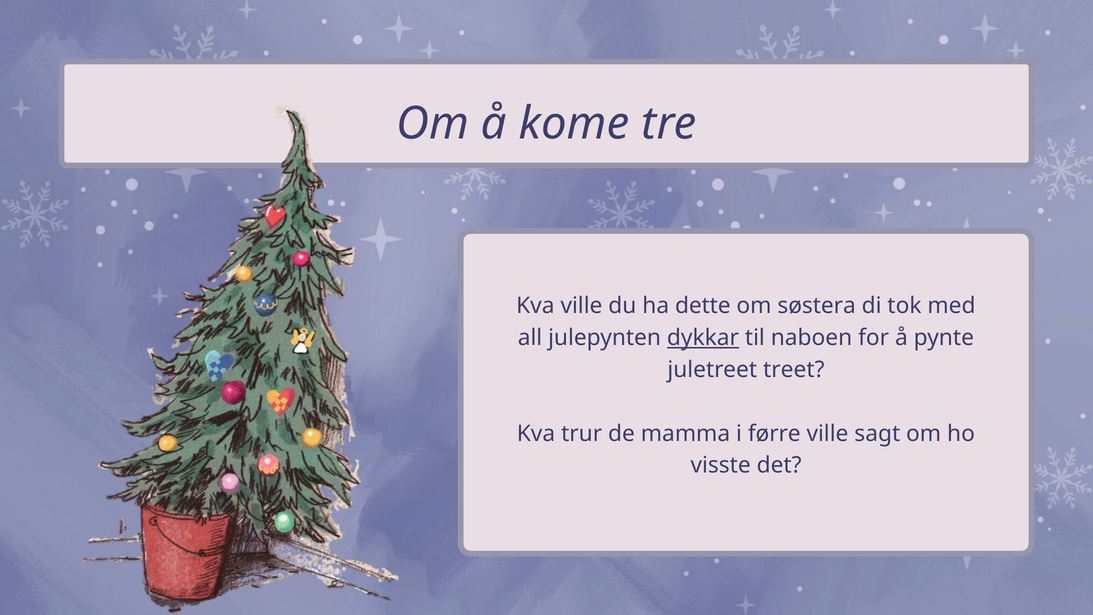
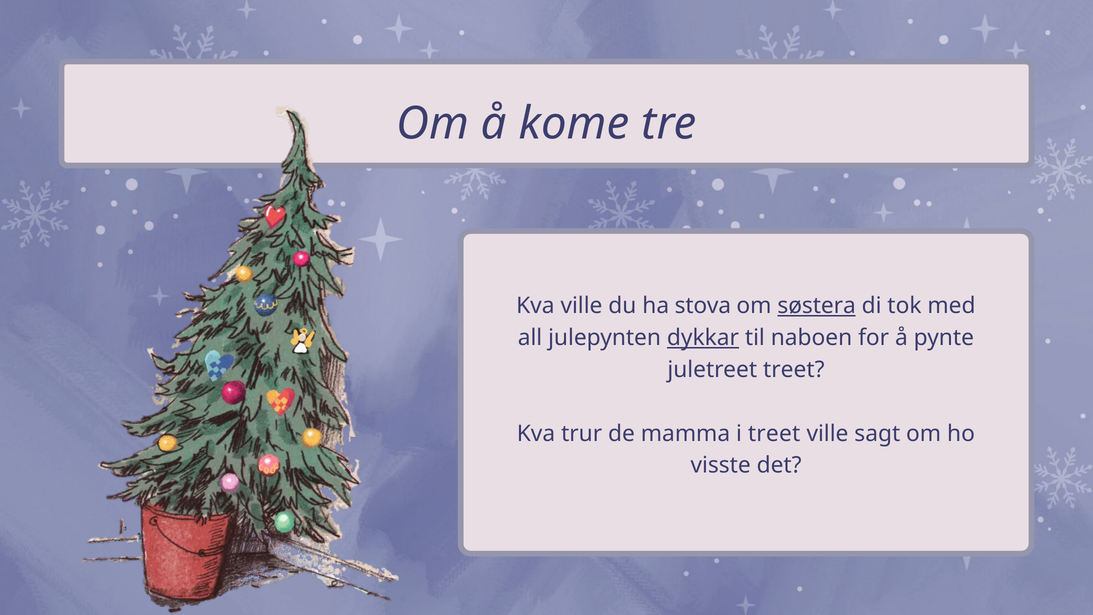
dette: dette -> stova (703, 306)
søstera underline: none -> present (817, 306)
i førre: førre -> treet (774, 433)
